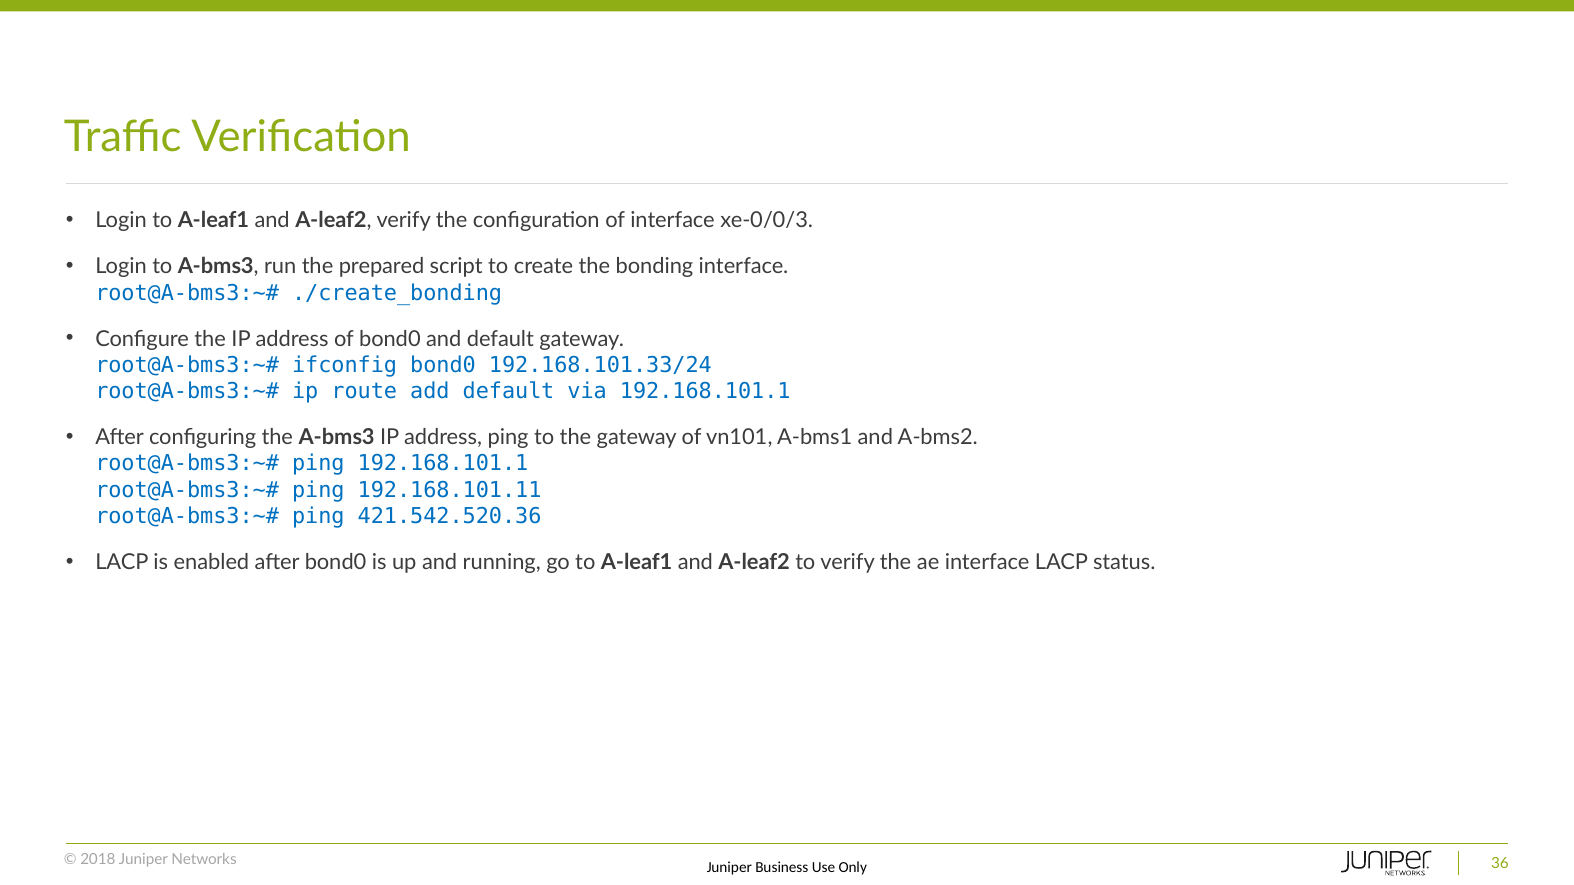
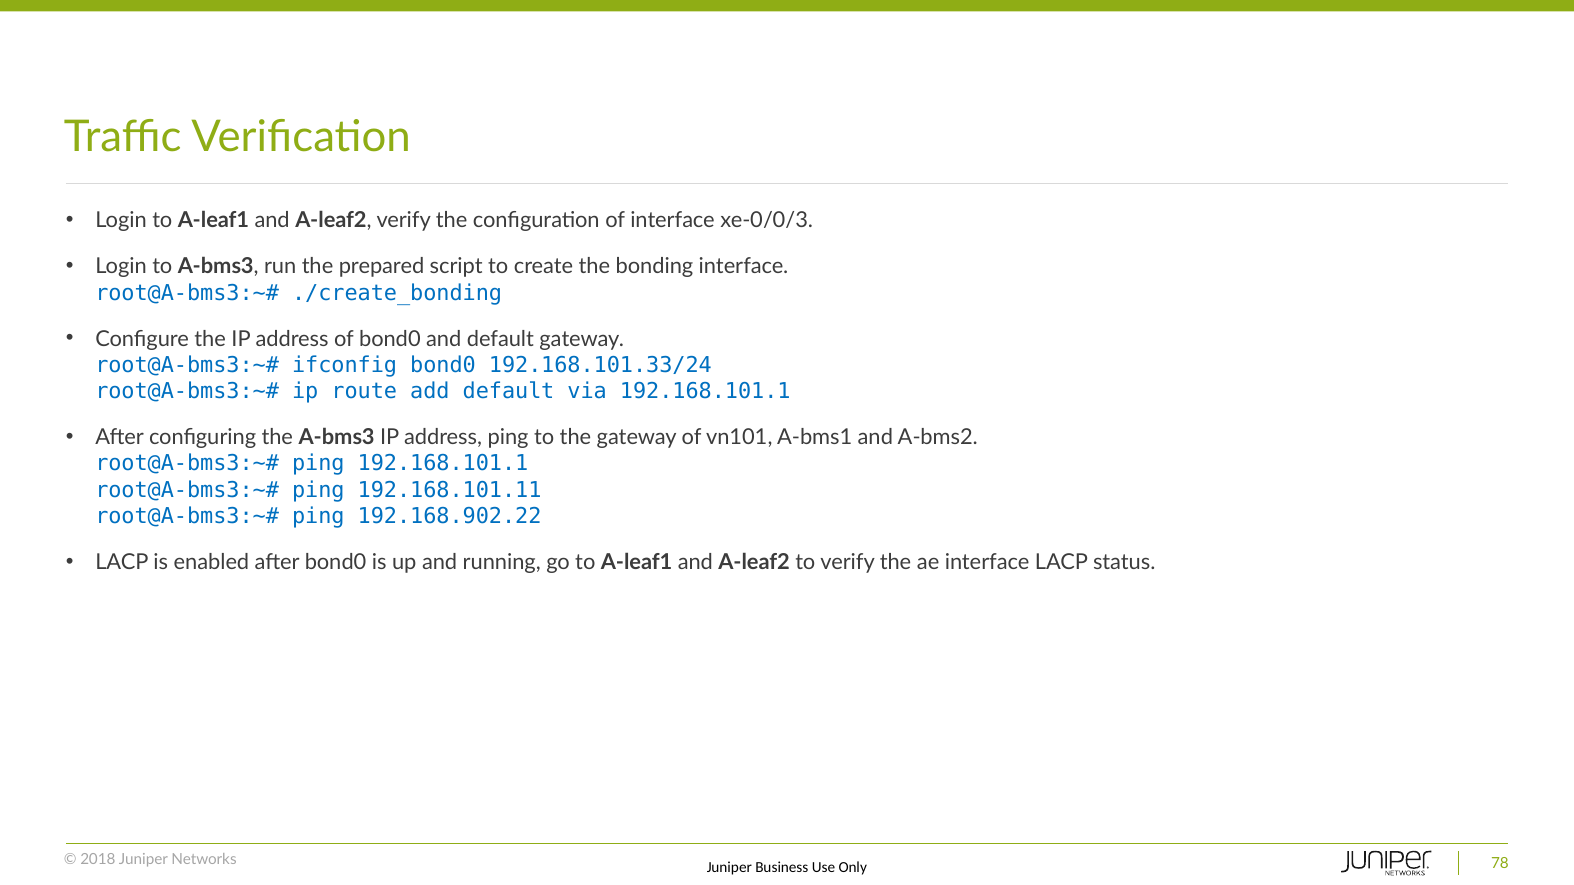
421.542.520.36: 421.542.520.36 -> 192.168.902.22 (450, 516)
36: 36 -> 78 (1500, 864)
